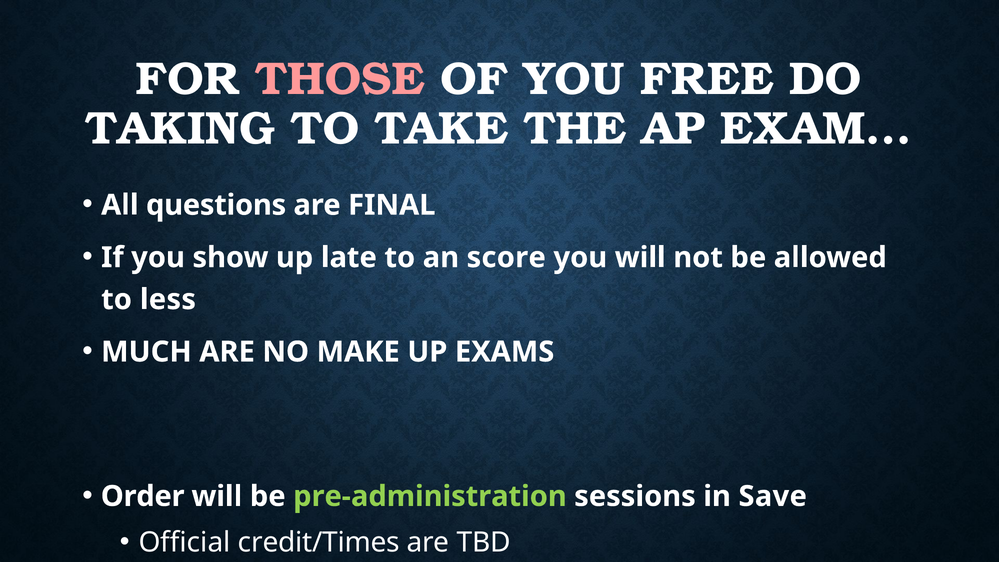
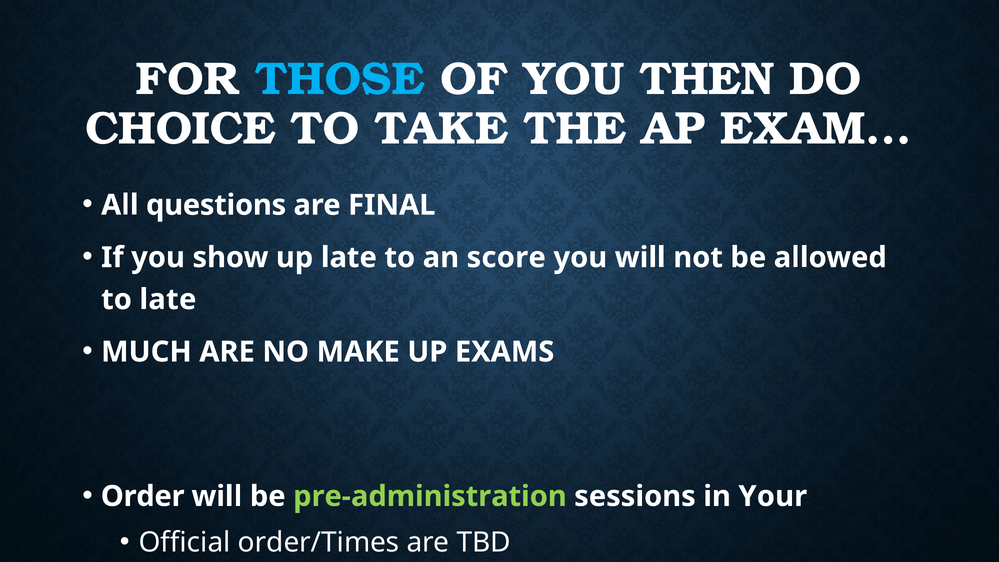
THOSE colour: pink -> light blue (340, 79)
FREE: FREE -> THEN (707, 79)
TAKING: TAKING -> CHOICE (180, 129)
to less: less -> late (168, 299)
Save: Save -> Your (773, 496)
credit/Times: credit/Times -> order/Times (319, 542)
